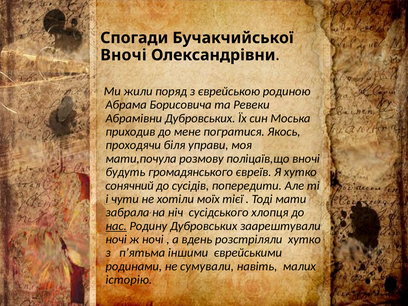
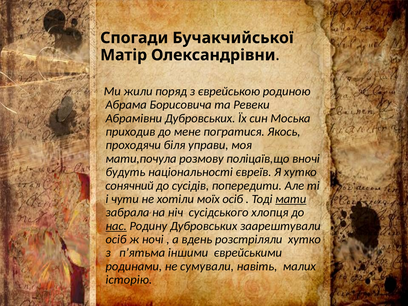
Вночі: Вночі -> Матір (124, 55)
громадянського: громадянського -> національності (191, 172)
моїх тієї: тієї -> осіб (233, 199)
мати underline: none -> present (291, 199)
ночі: ночі -> осіб (116, 239)
